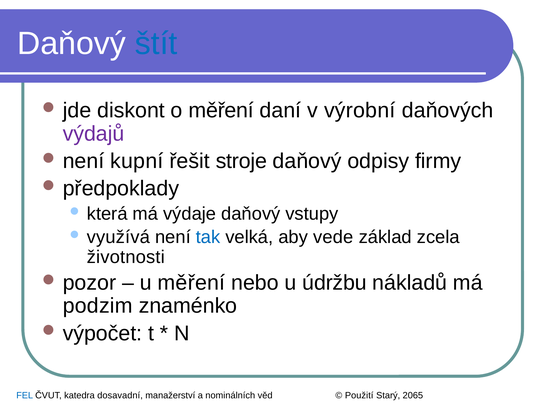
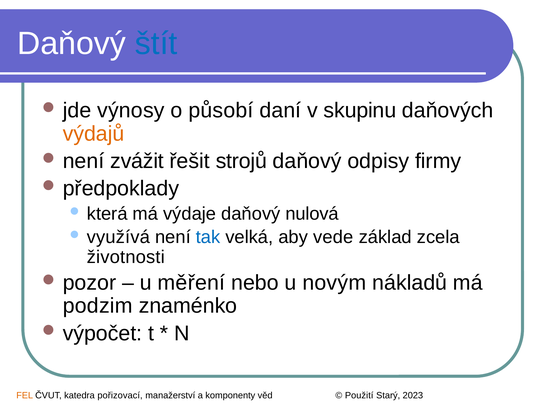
diskont: diskont -> výnosy (131, 110)
o měření: měření -> působí (221, 110)
výrobní: výrobní -> skupinu (360, 110)
výdajů colour: purple -> orange (94, 134)
kupní: kupní -> zvážit (137, 161)
stroje: stroje -> strojů (241, 161)
vstupy: vstupy -> nulová (312, 213)
údržbu: údržbu -> novým (334, 282)
FEL colour: blue -> orange (25, 395)
dosavadní: dosavadní -> pořizovací (120, 395)
nominálních: nominálních -> komponenty (230, 395)
2065: 2065 -> 2023 (413, 395)
